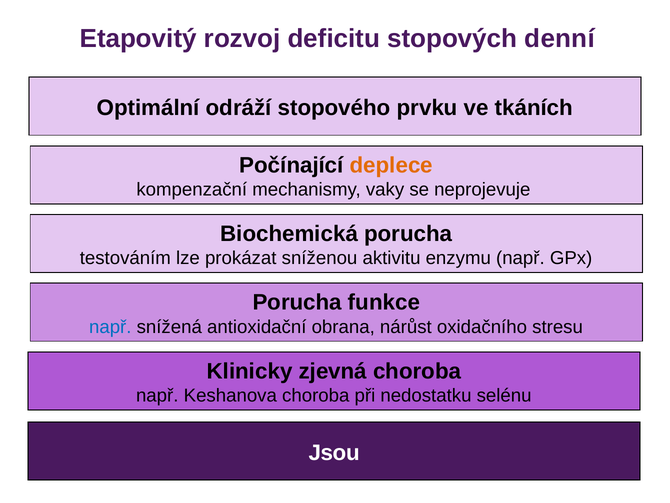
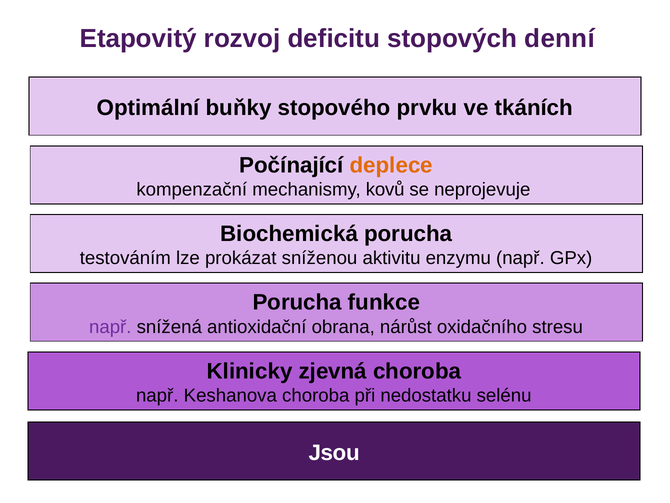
odráží: odráží -> buňky (239, 108)
vaky: vaky -> kovů (385, 189)
např colour: blue -> purple (110, 327)
